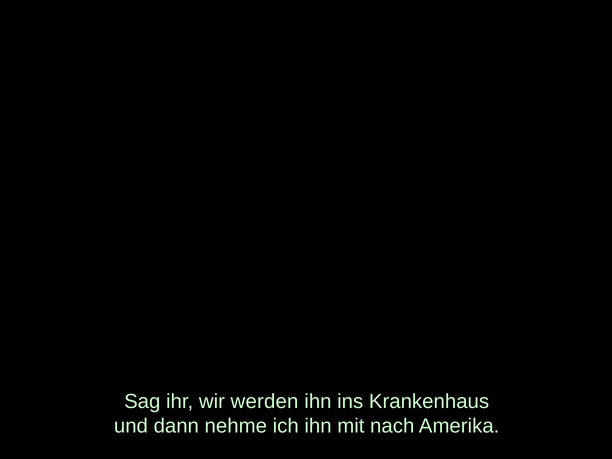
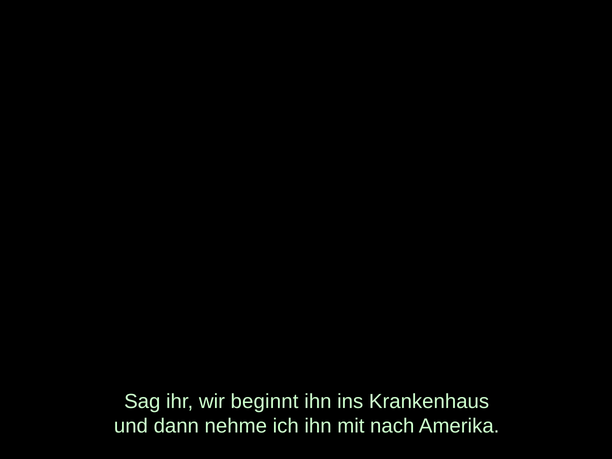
werden: werden -> beginnt (265, 402)
